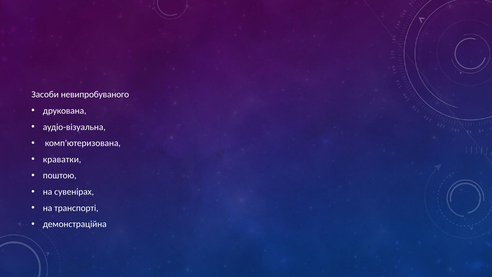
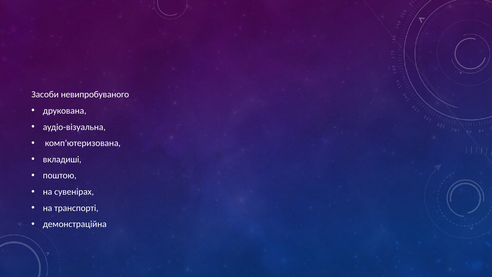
краватки: краватки -> вкладиші (62, 159)
